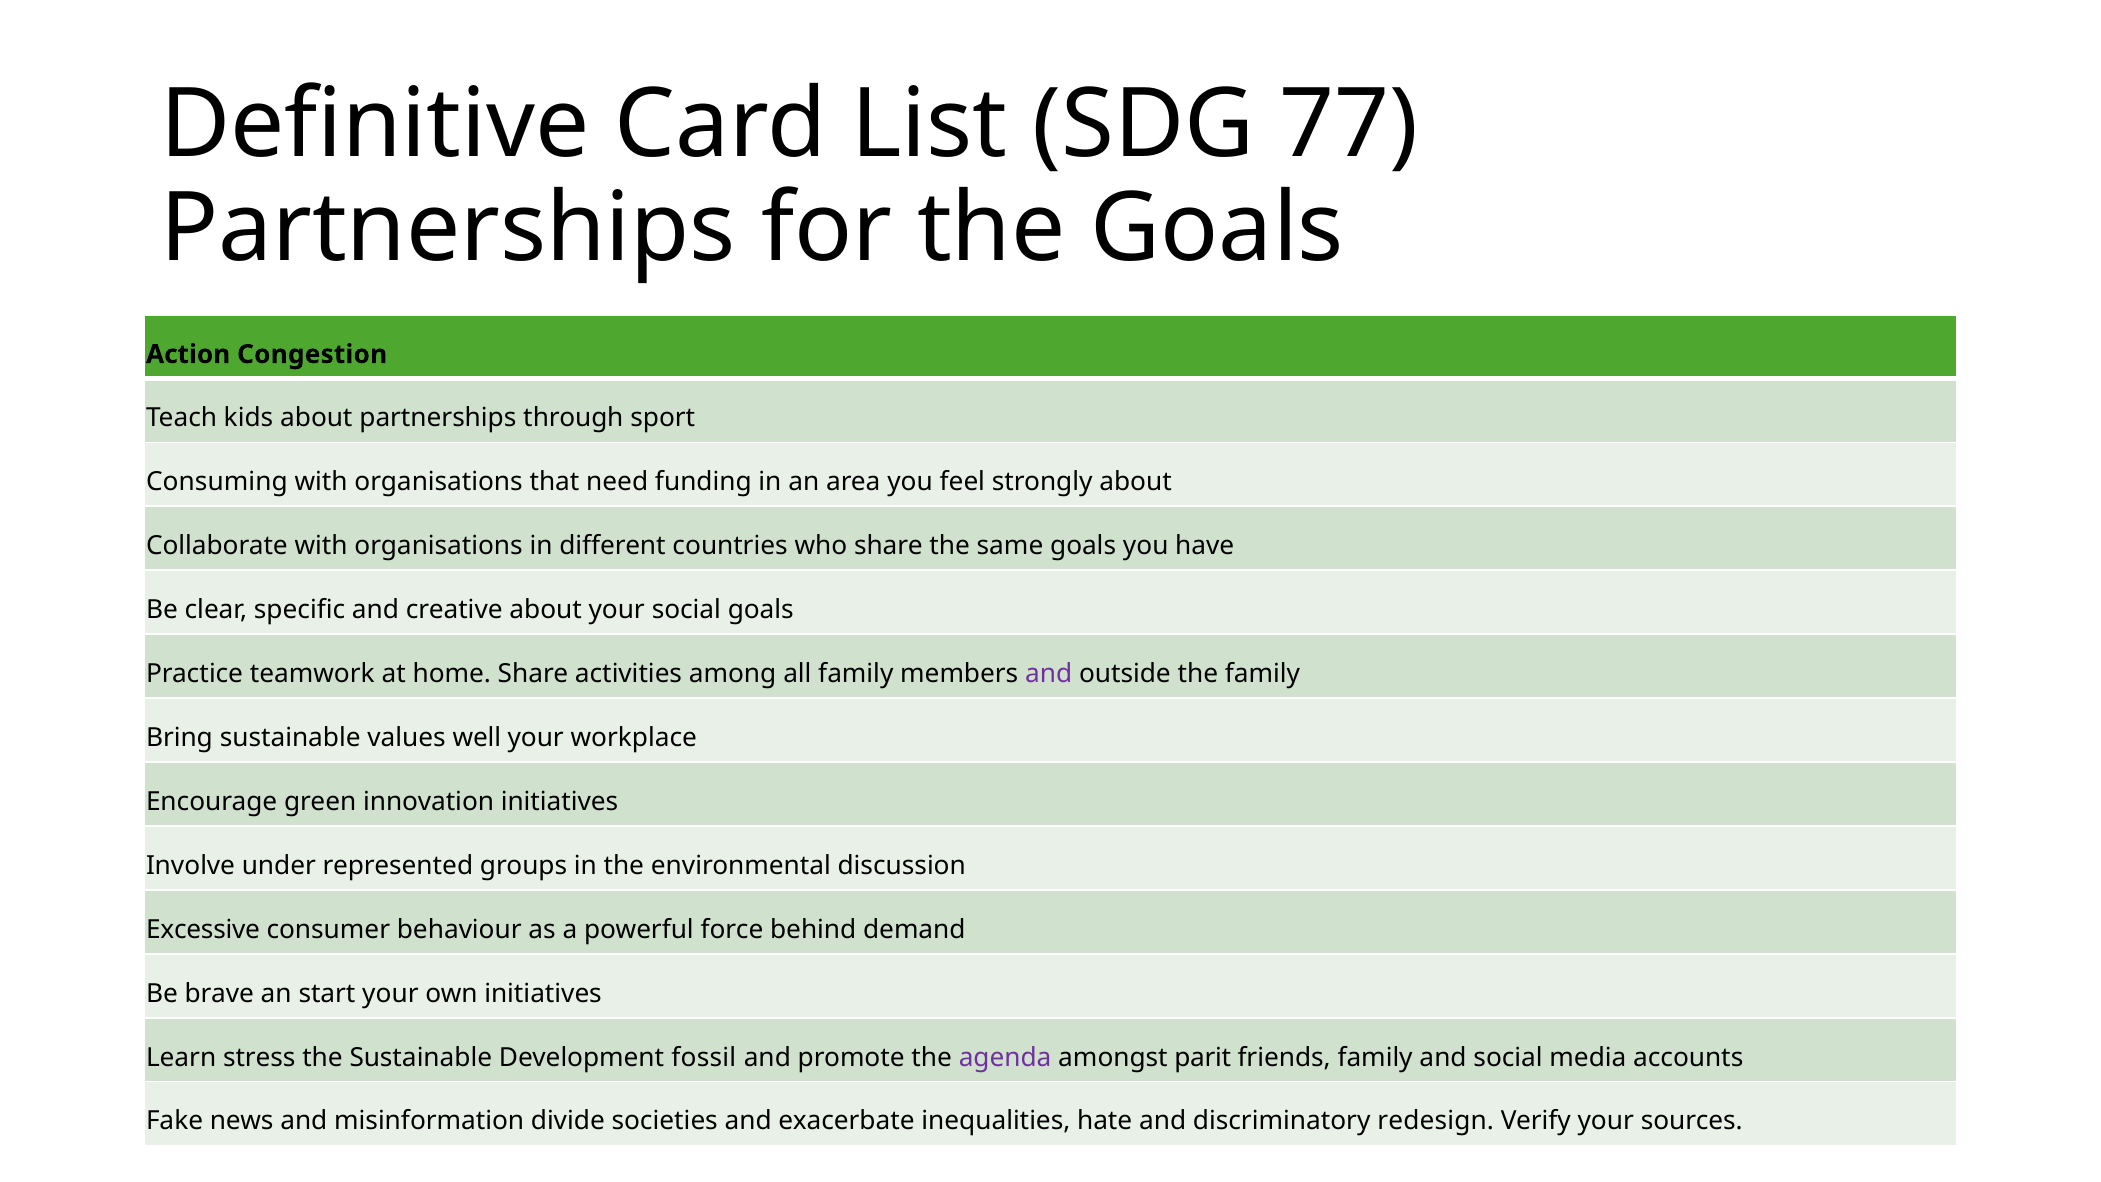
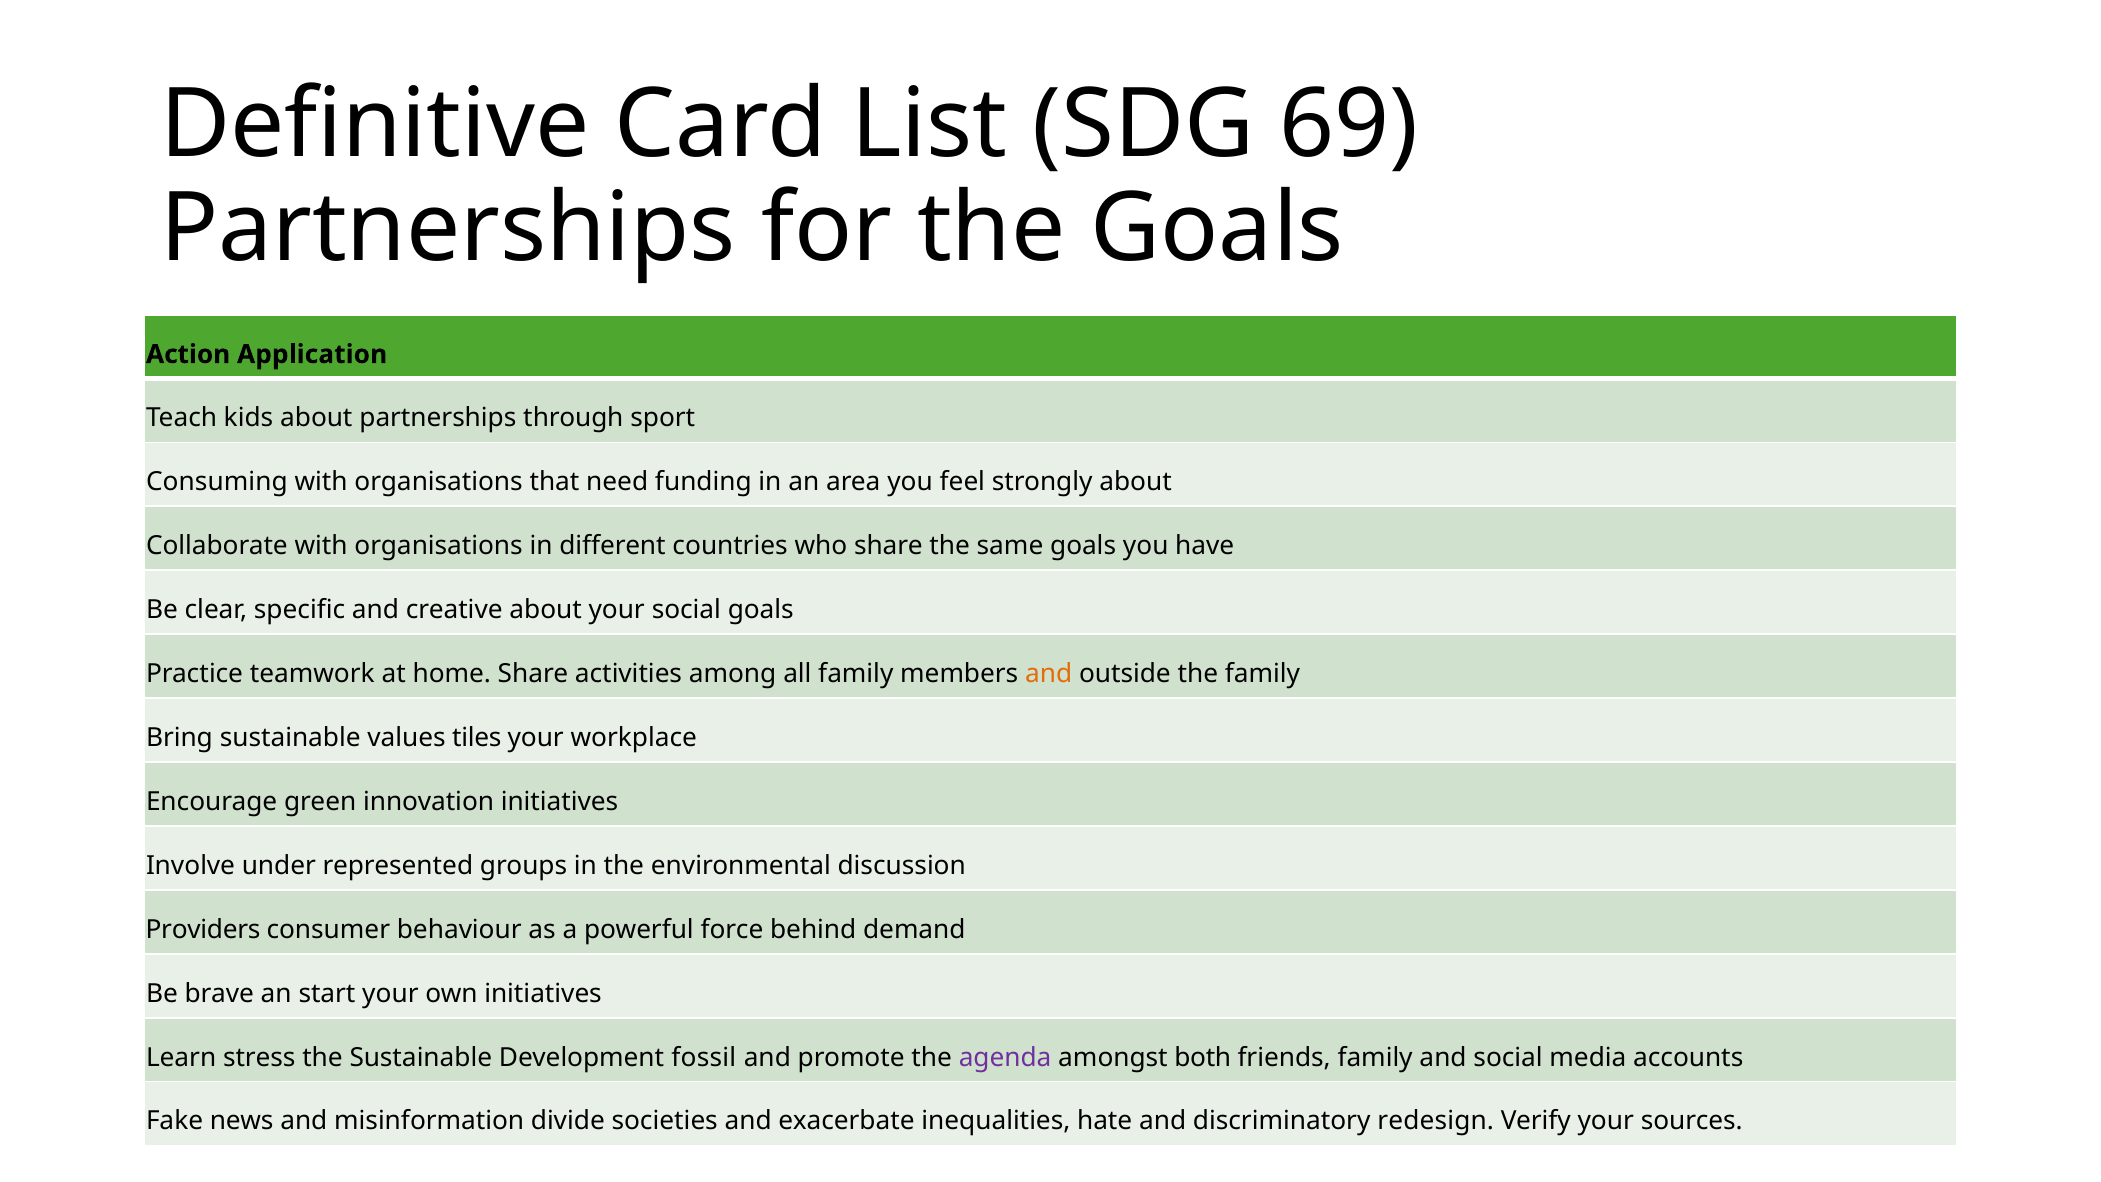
77: 77 -> 69 (1349, 124)
Congestion: Congestion -> Application (312, 354)
and colour: purple -> orange (1049, 674)
well: well -> tiles (477, 738)
Excessive: Excessive -> Providers (203, 929)
parit: parit -> both (1203, 1057)
